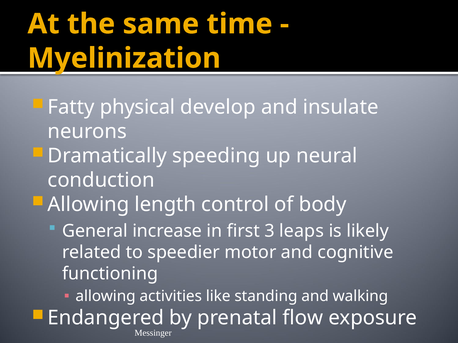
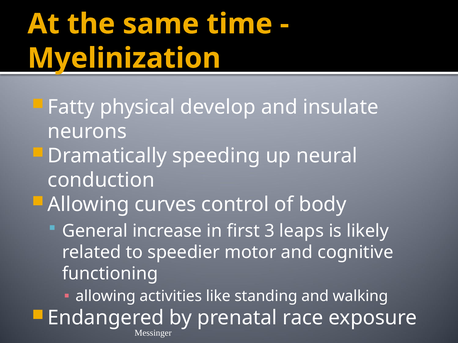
length: length -> curves (165, 205)
flow: flow -> race (303, 318)
